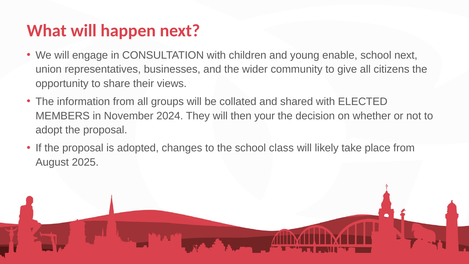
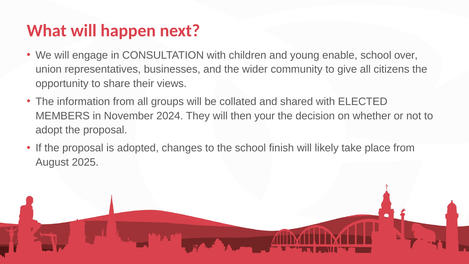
school next: next -> over (406, 55)
class: class -> finish (281, 148)
